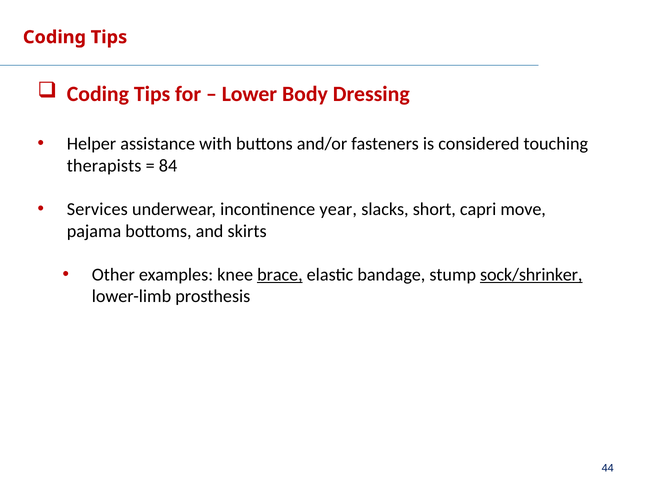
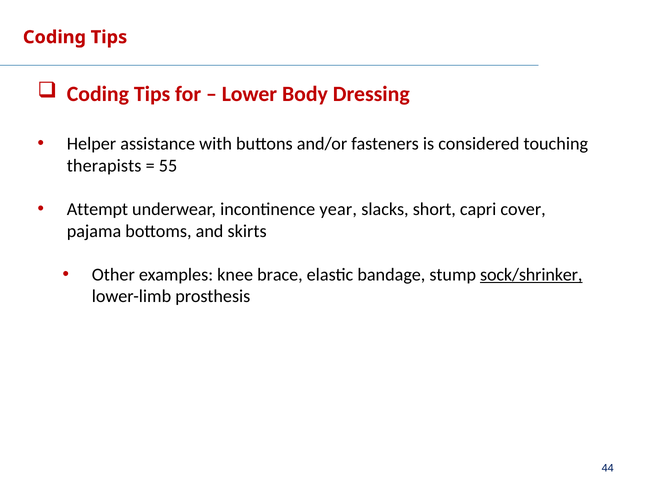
84: 84 -> 55 (168, 166)
Services: Services -> Attempt (97, 209)
move: move -> cover (523, 209)
brace underline: present -> none (280, 274)
